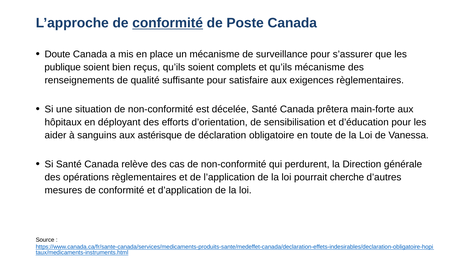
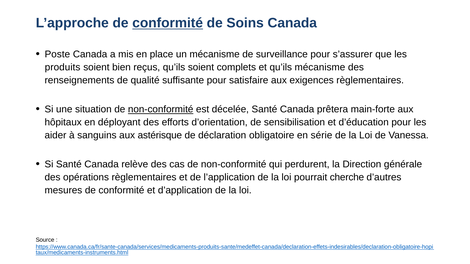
Poste: Poste -> Soins (245, 23)
Doute: Doute -> Poste (57, 54)
publique: publique -> produits (63, 67)
non-conformité underline: none -> present (161, 109)
toute: toute -> série (322, 135)
